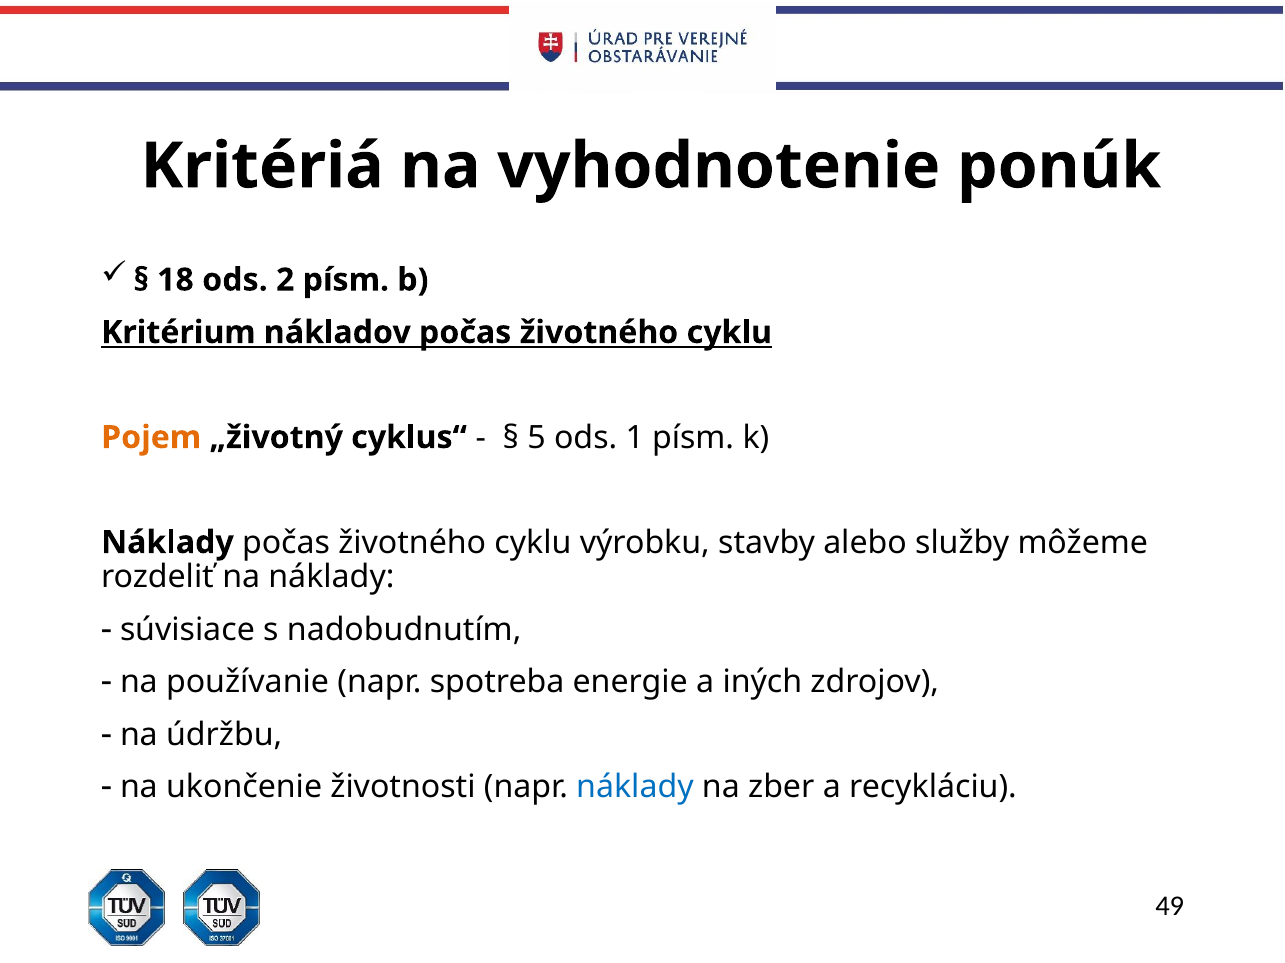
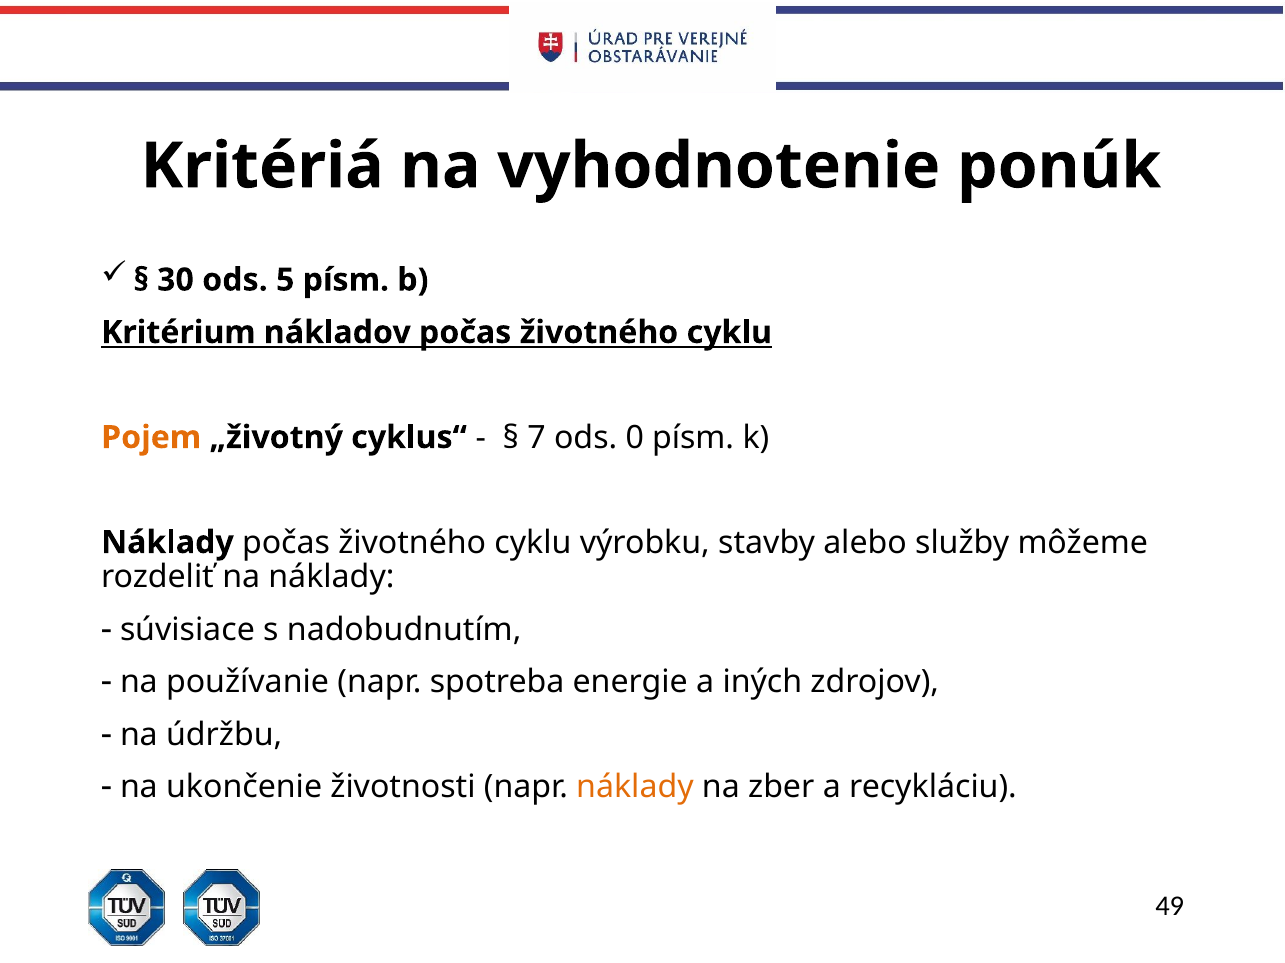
18: 18 -> 30 (175, 280)
2: 2 -> 5 (285, 280)
5: 5 -> 7 (537, 438)
1: 1 -> 0 (635, 438)
náklady colour: blue -> orange (635, 788)
